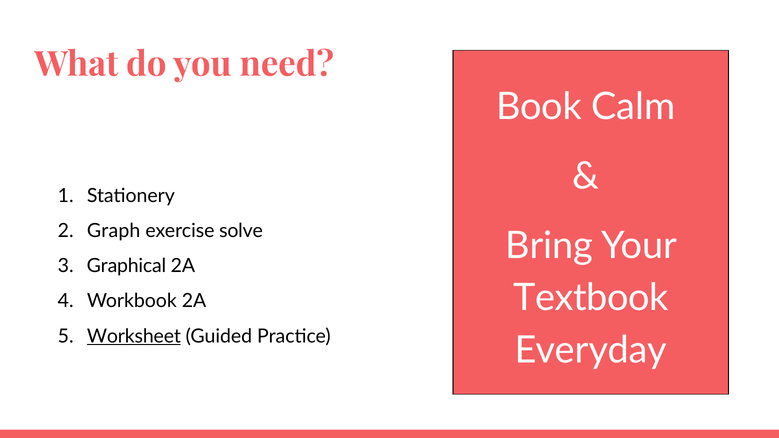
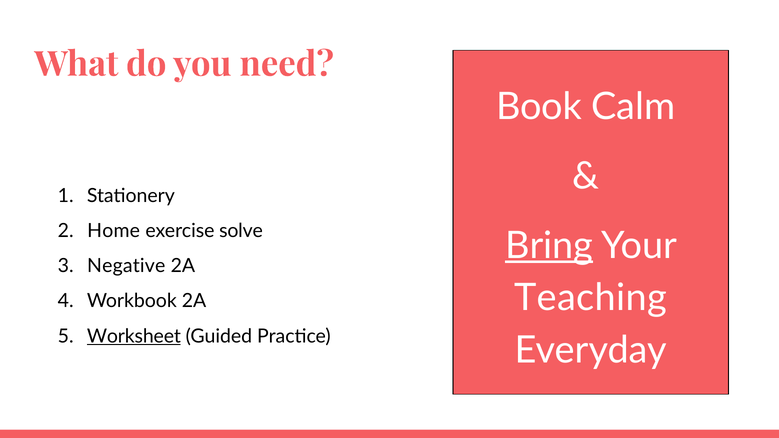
Graph: Graph -> Home (114, 231)
Bring underline: none -> present (549, 246)
Graphical: Graphical -> Negative (126, 266)
Textbook: Textbook -> Teaching (591, 298)
